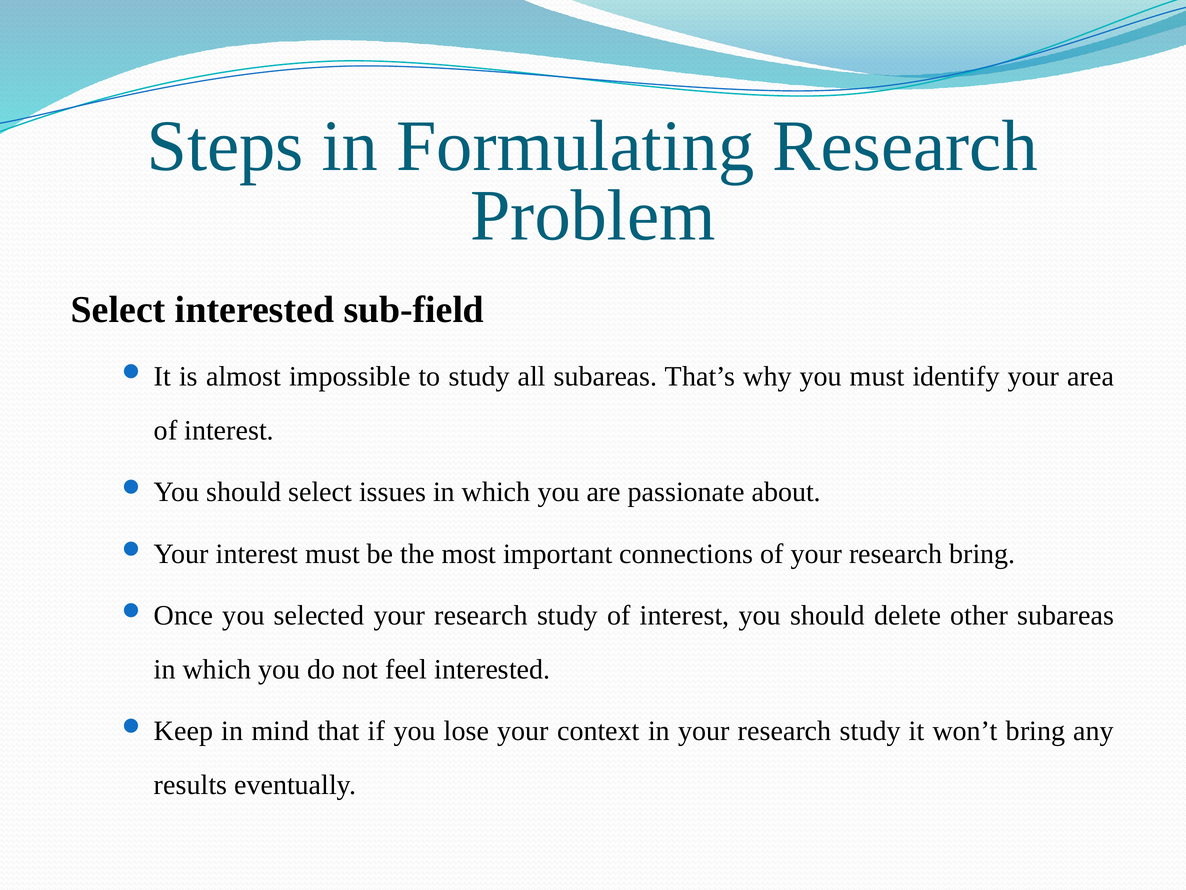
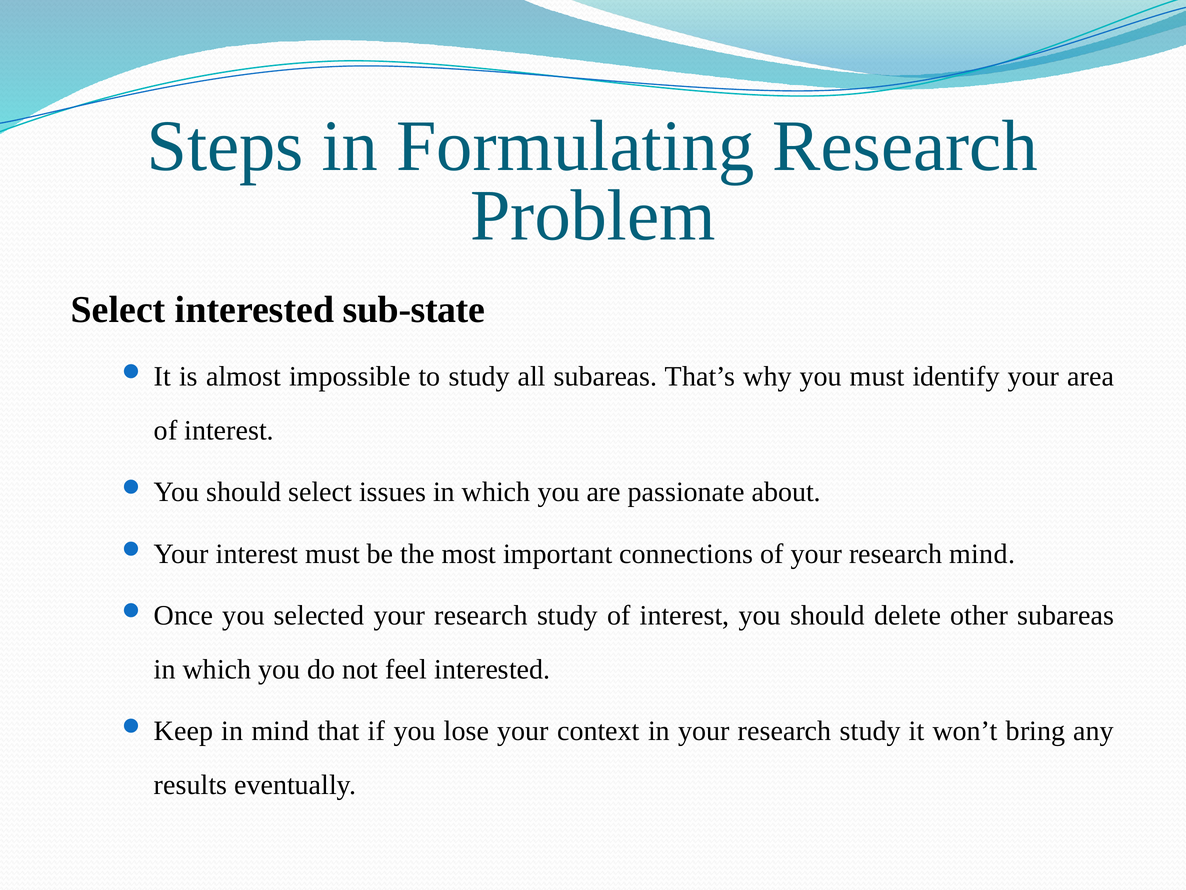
sub-field: sub-field -> sub-state (414, 309)
research bring: bring -> mind (982, 553)
